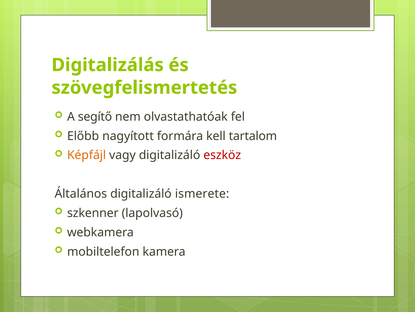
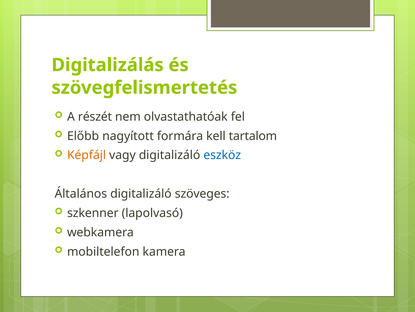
segítő: segítő -> részét (95, 116)
eszköz colour: red -> blue (222, 155)
ismerete: ismerete -> szöveges (202, 193)
